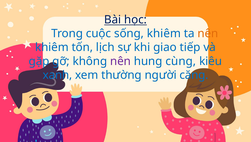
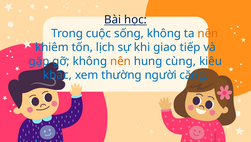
sống khiêm: khiêm -> không (164, 33)
nên colour: purple -> orange (121, 61)
xanh: xanh -> khác (57, 75)
